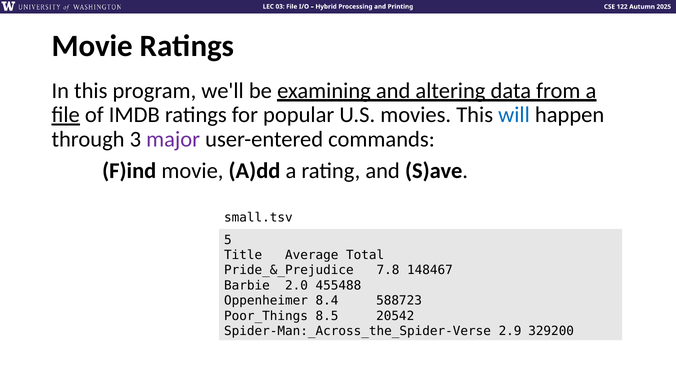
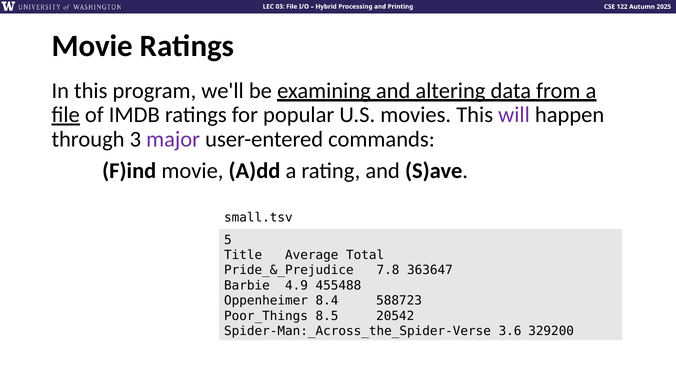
will colour: blue -> purple (514, 115)
148467: 148467 -> 363647 (430, 270)
2.0: 2.0 -> 4.9 (296, 286)
2.9: 2.9 -> 3.6 (510, 331)
